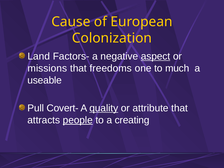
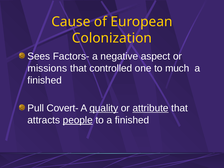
Land: Land -> Sees (39, 56)
aspect underline: present -> none (156, 56)
freedoms: freedoms -> controlled (111, 68)
useable: useable -> finished (45, 80)
attribute underline: none -> present (151, 108)
to a creating: creating -> finished (132, 120)
